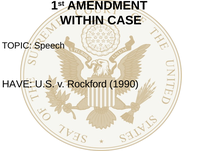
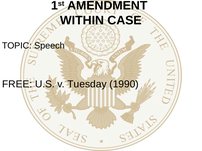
HAVE: HAVE -> FREE (17, 84)
Rockford: Rockford -> Tuesday (87, 84)
